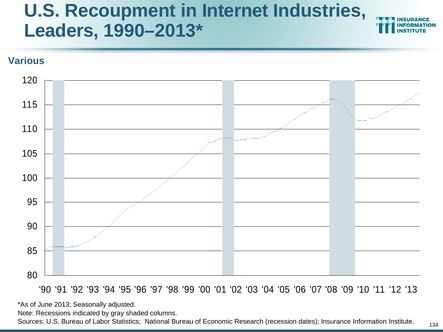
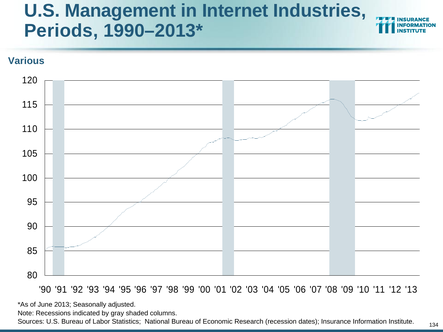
Recoupment: Recoupment -> Management (120, 11)
Leaders: Leaders -> Periods (61, 31)
